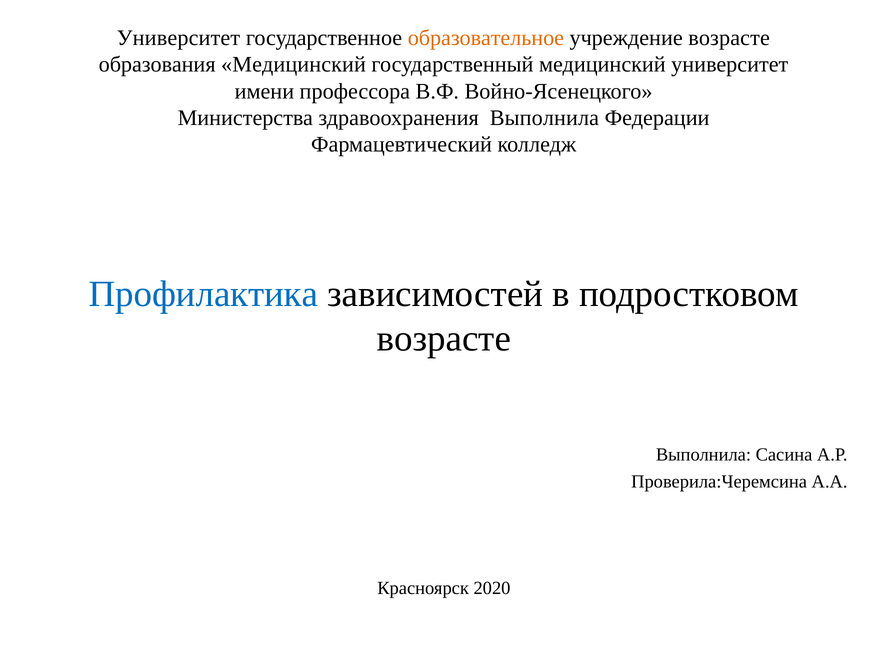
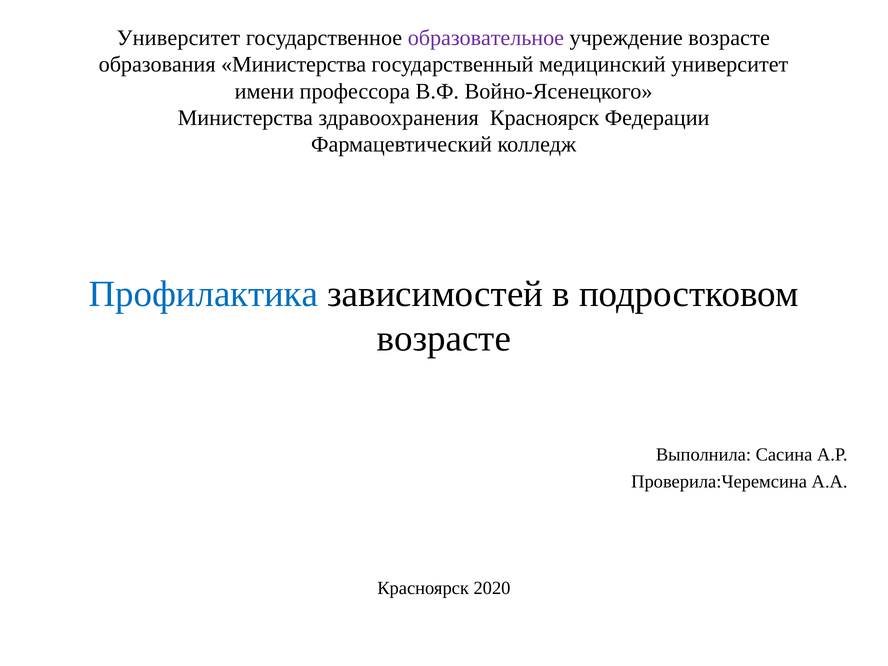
образовательное colour: orange -> purple (486, 38)
образования Медицинский: Медицинский -> Министерства (294, 65)
здравоохранения Выполнила: Выполнила -> Красноярск (545, 118)
